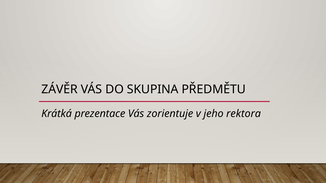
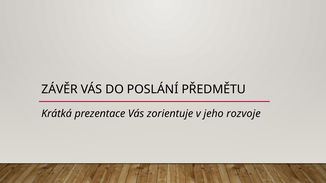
SKUPINA: SKUPINA -> POSLÁNÍ (153, 90)
rektora: rektora -> rozvoje (244, 114)
